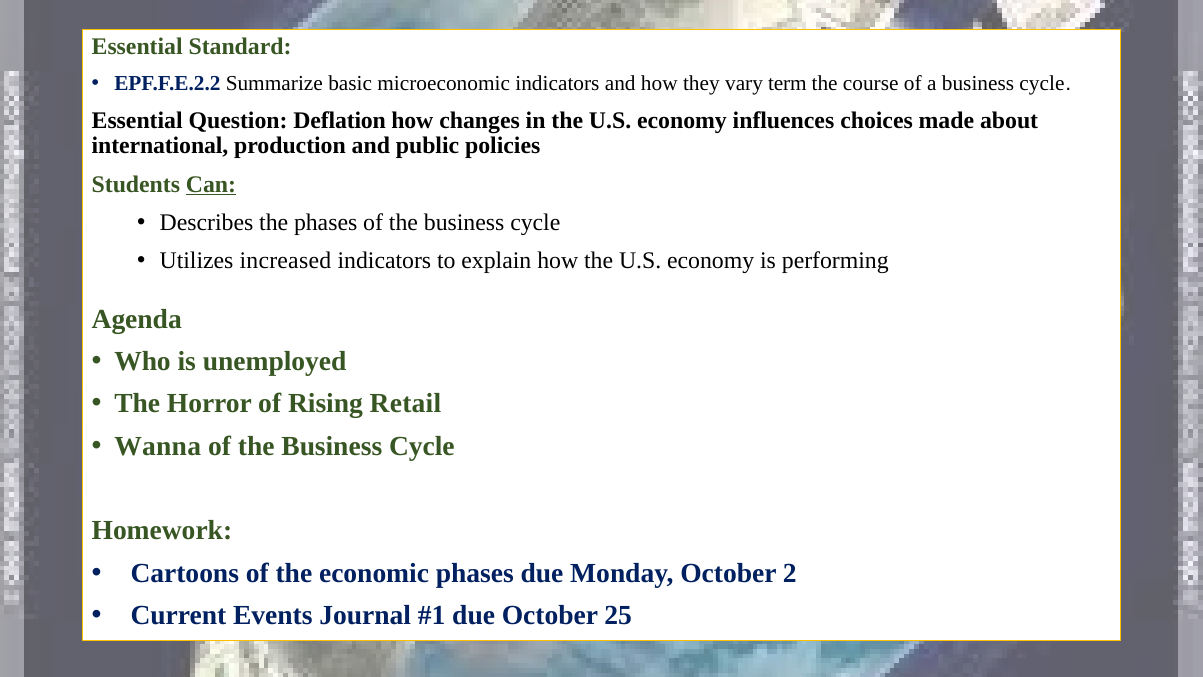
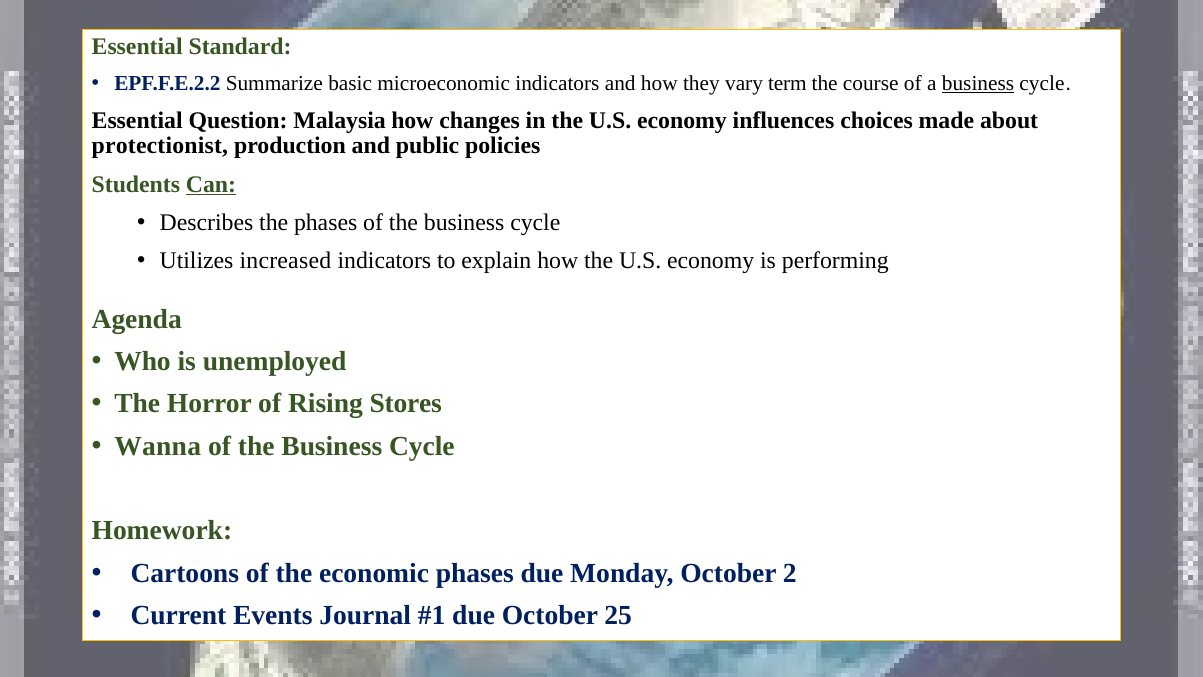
business underline: none -> present (978, 83)
Deflation: Deflation -> Malaysia (340, 120)
international: international -> protectionist (160, 146)
Retail: Retail -> Stores (406, 403)
